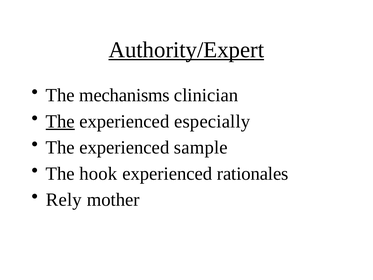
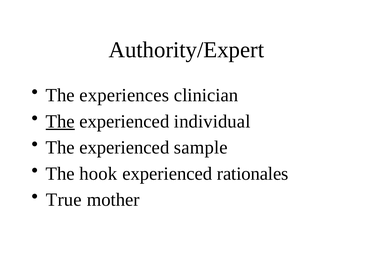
Authority/Expert underline: present -> none (186, 50)
mechanisms: mechanisms -> experiences (124, 95)
especially: especially -> individual (212, 121)
Rely: Rely -> True (64, 200)
